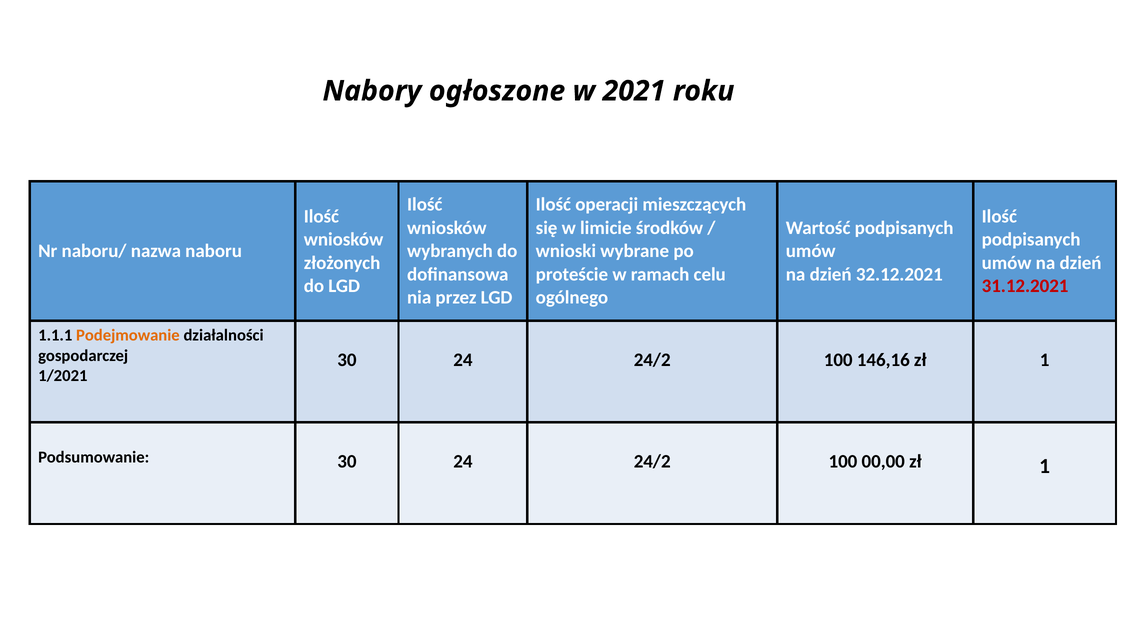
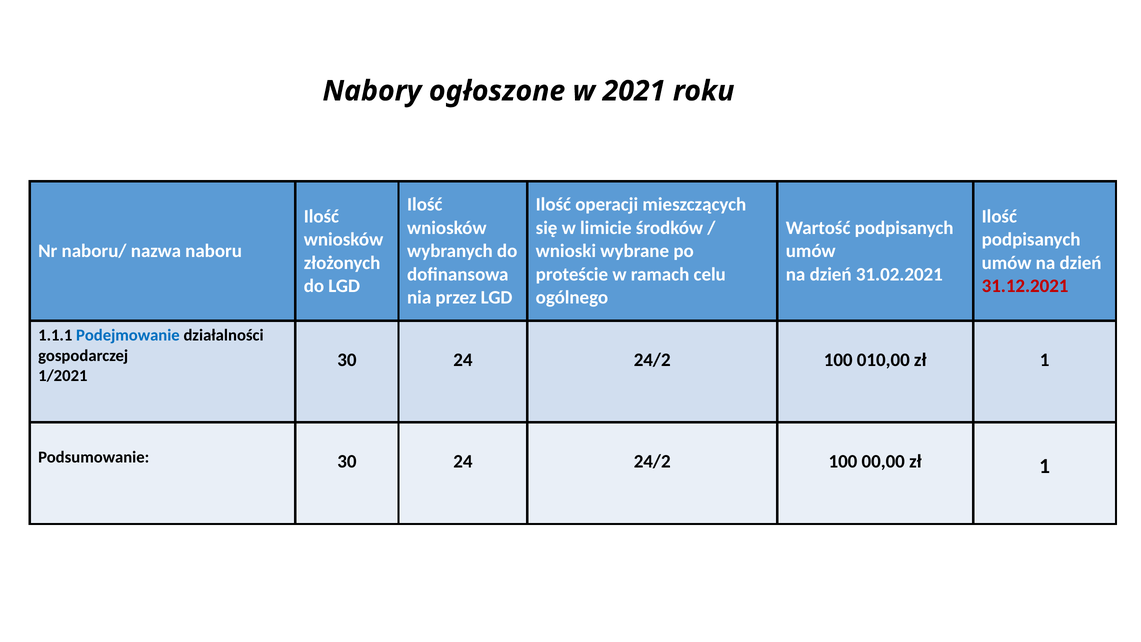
32.12.2021: 32.12.2021 -> 31.02.2021 (899, 274)
Podejmowanie colour: orange -> blue (128, 335)
146,16: 146,16 -> 010,00 (883, 360)
